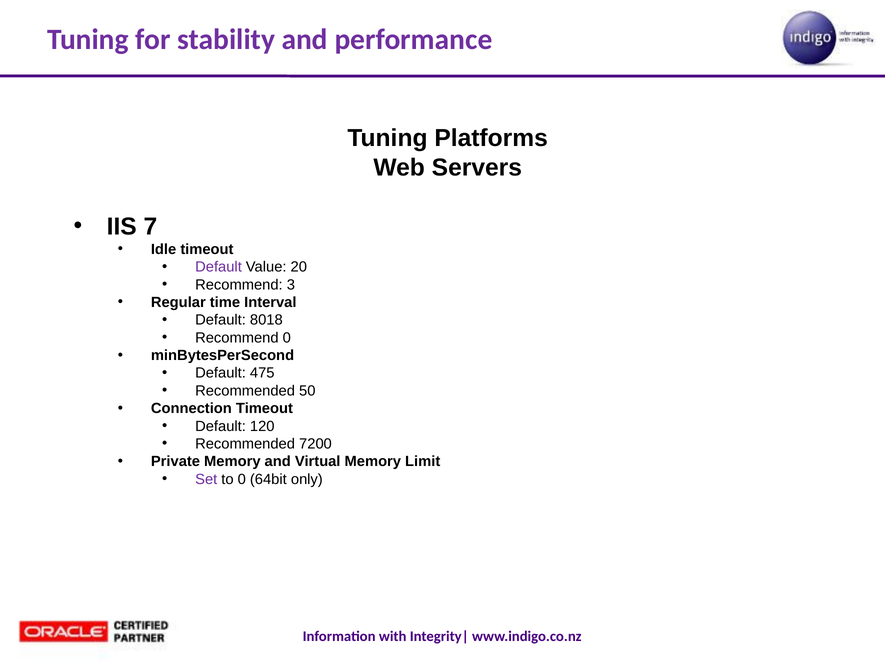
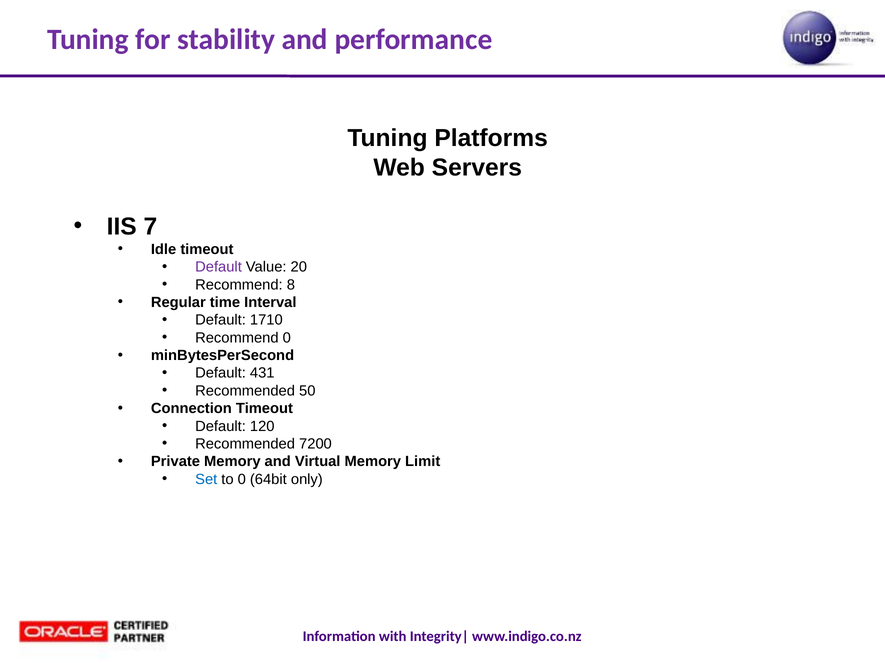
3: 3 -> 8 (291, 285)
8018: 8018 -> 1710 (266, 320)
475: 475 -> 431 (262, 374)
Set colour: purple -> blue (206, 480)
